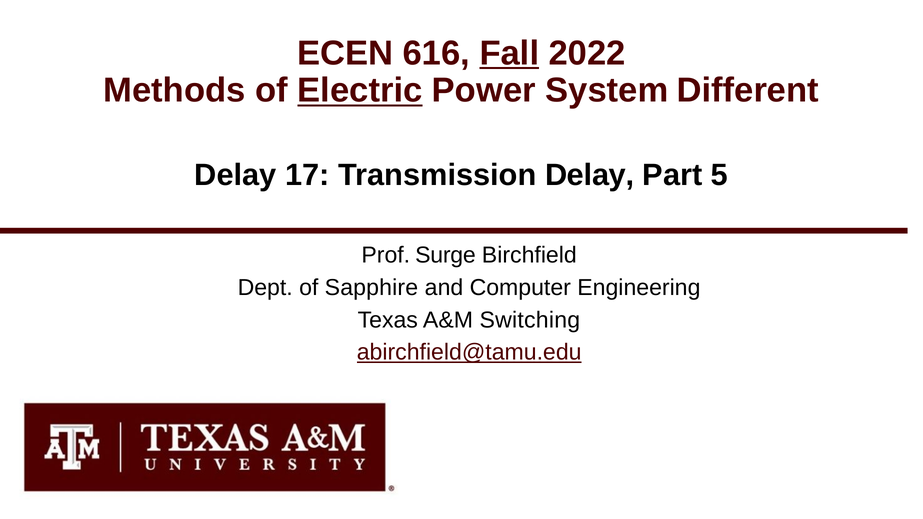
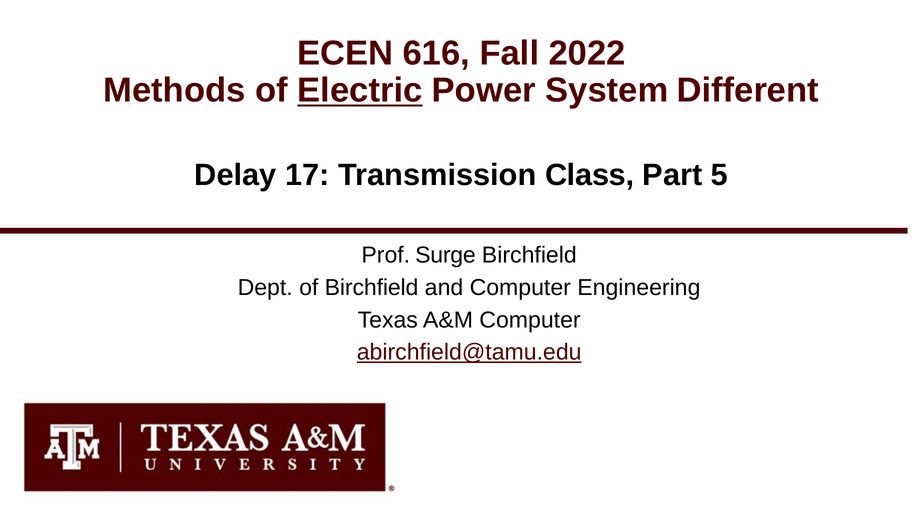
Fall underline: present -> none (509, 53)
Transmission Delay: Delay -> Class (590, 175)
of Sapphire: Sapphire -> Birchfield (372, 288)
A&M Switching: Switching -> Computer (530, 320)
